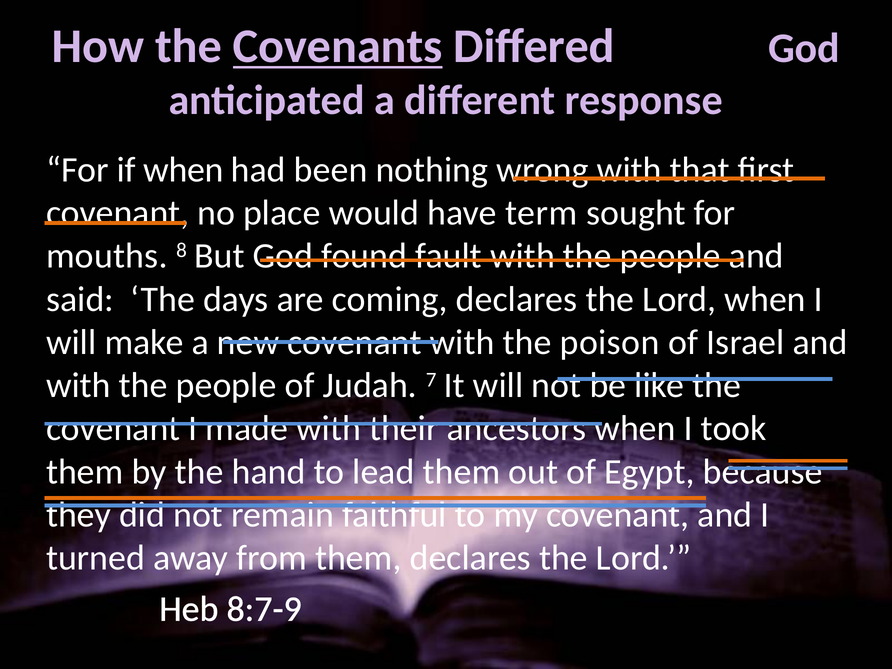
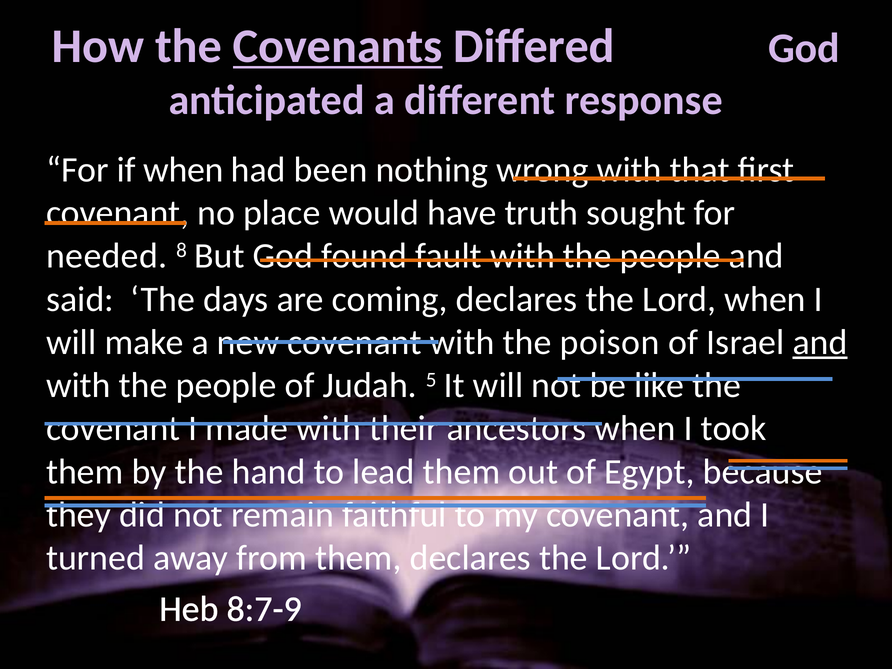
term: term -> truth (541, 213)
mouths: mouths -> needed (107, 256)
and underline: none -> present (820, 342)
7: 7 -> 5 (431, 380)
